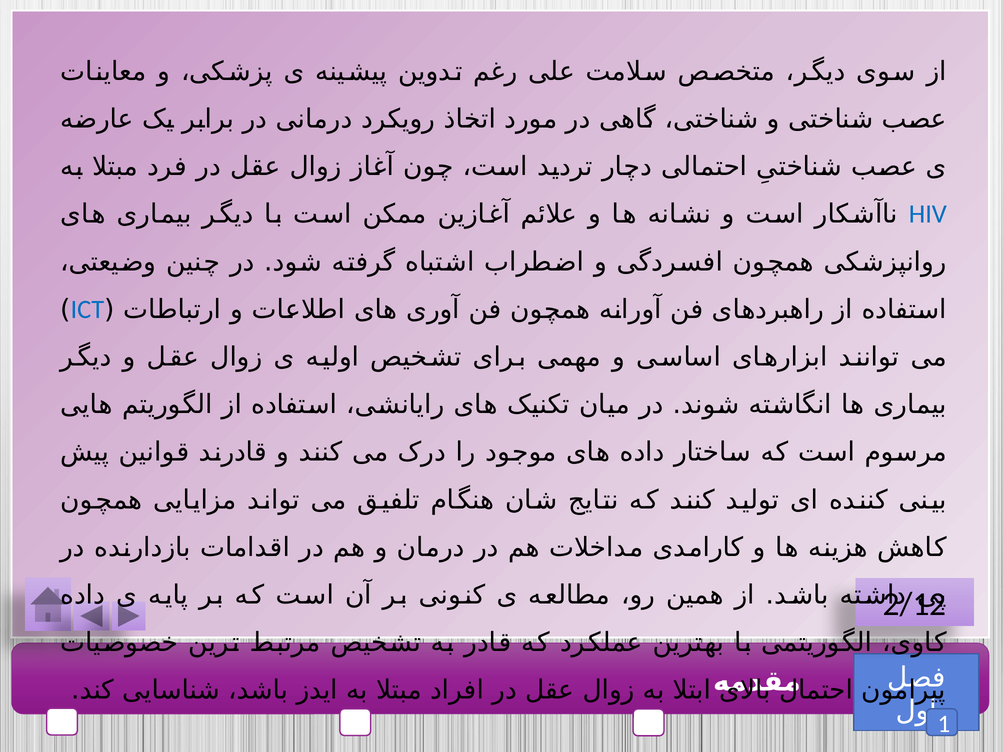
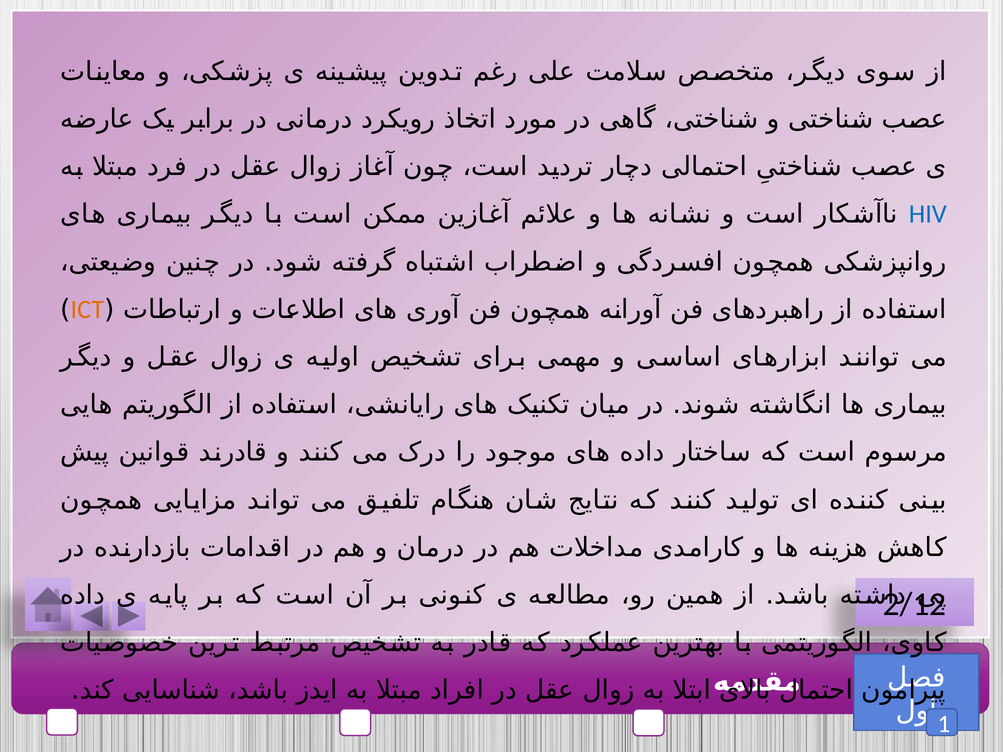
ICT colour: blue -> orange (87, 310)
